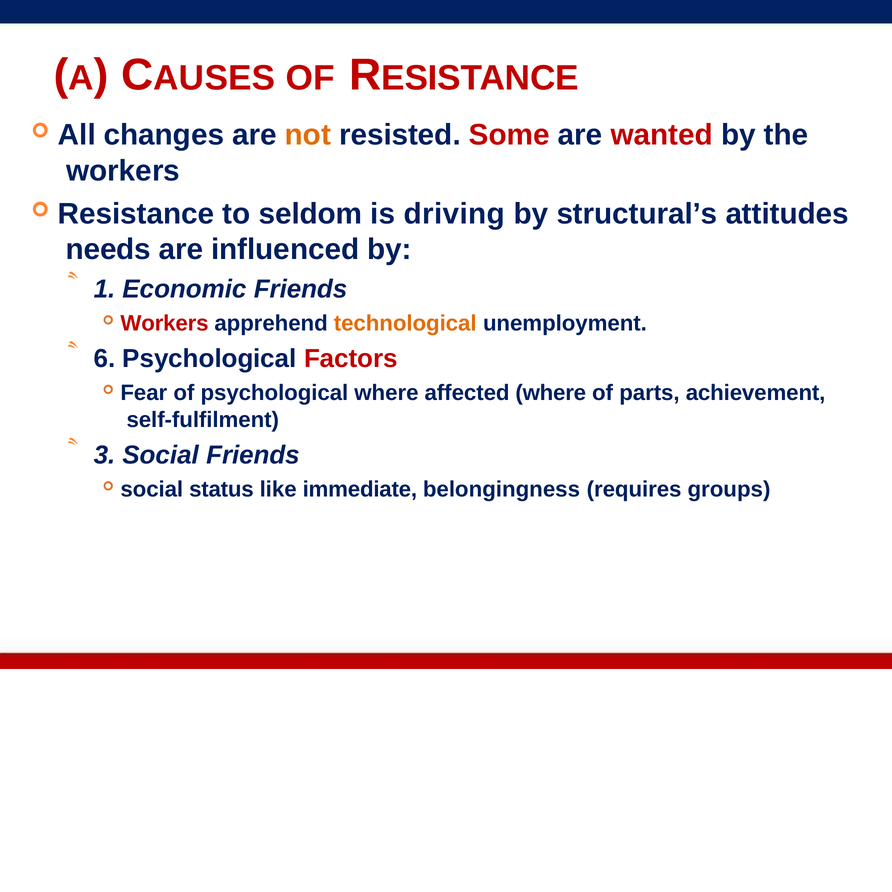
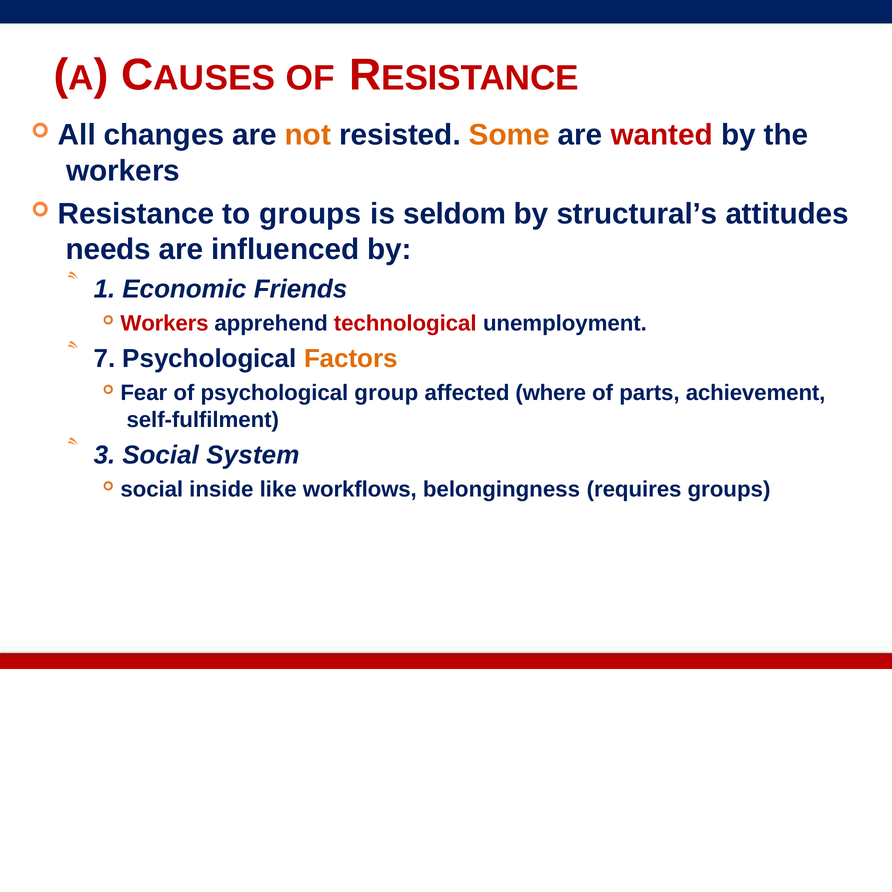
Some colour: red -> orange (509, 135)
to seldom: seldom -> groups (310, 214)
driving: driving -> seldom (455, 214)
technological colour: orange -> red (405, 323)
6: 6 -> 7 (104, 359)
Factors colour: red -> orange (351, 359)
psychological where: where -> group (386, 393)
Social Friends: Friends -> System (253, 455)
status: status -> inside (221, 489)
immediate: immediate -> workflows (360, 489)
